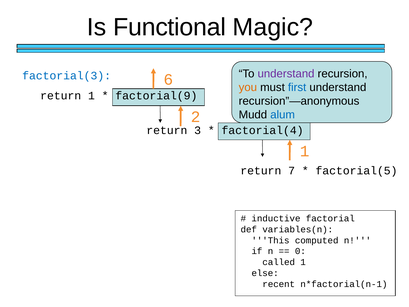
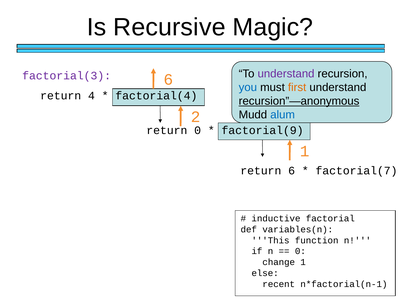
Functional: Functional -> Recursive (169, 27)
factorial(3 colour: blue -> purple (67, 76)
you colour: orange -> blue (248, 87)
first colour: blue -> orange (297, 87)
return 1: 1 -> 4 (91, 96)
factorial(9: factorial(9 -> factorial(4 (156, 96)
recursion”—anonymous underline: none -> present (299, 101)
return 3: 3 -> 0 (198, 130)
factorial(4: factorial(4 -> factorial(9 (263, 130)
return 7: 7 -> 6 (292, 171)
factorial(5: factorial(5 -> factorial(7 (357, 171)
computed: computed -> function (317, 240)
called: called -> change (279, 262)
